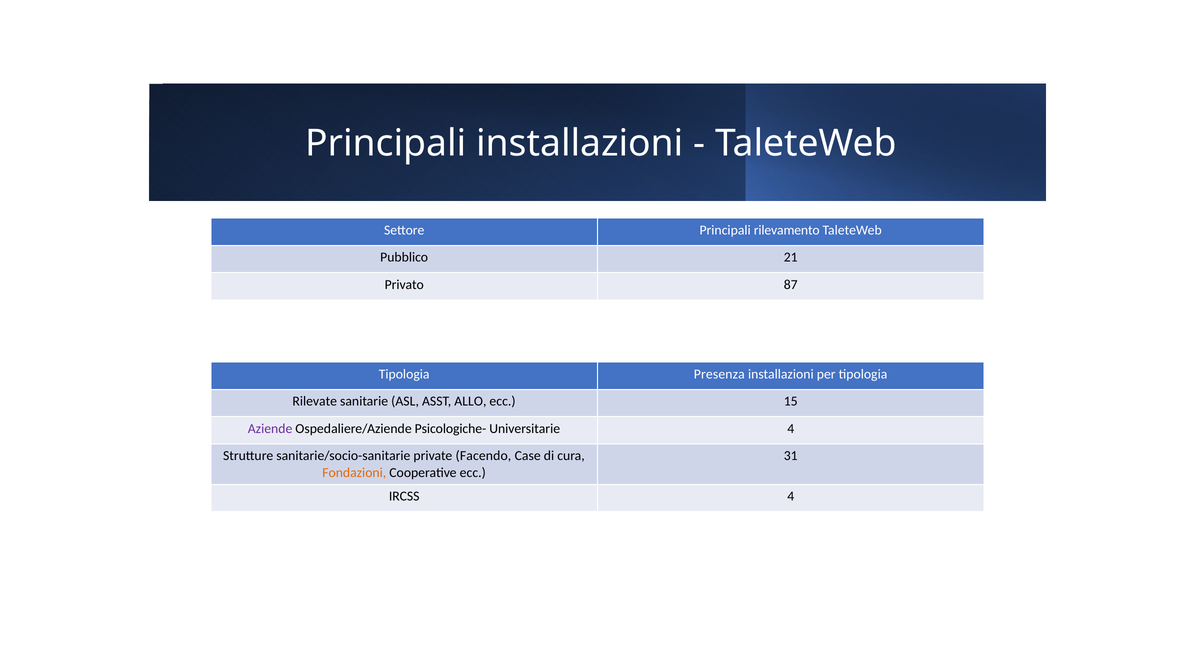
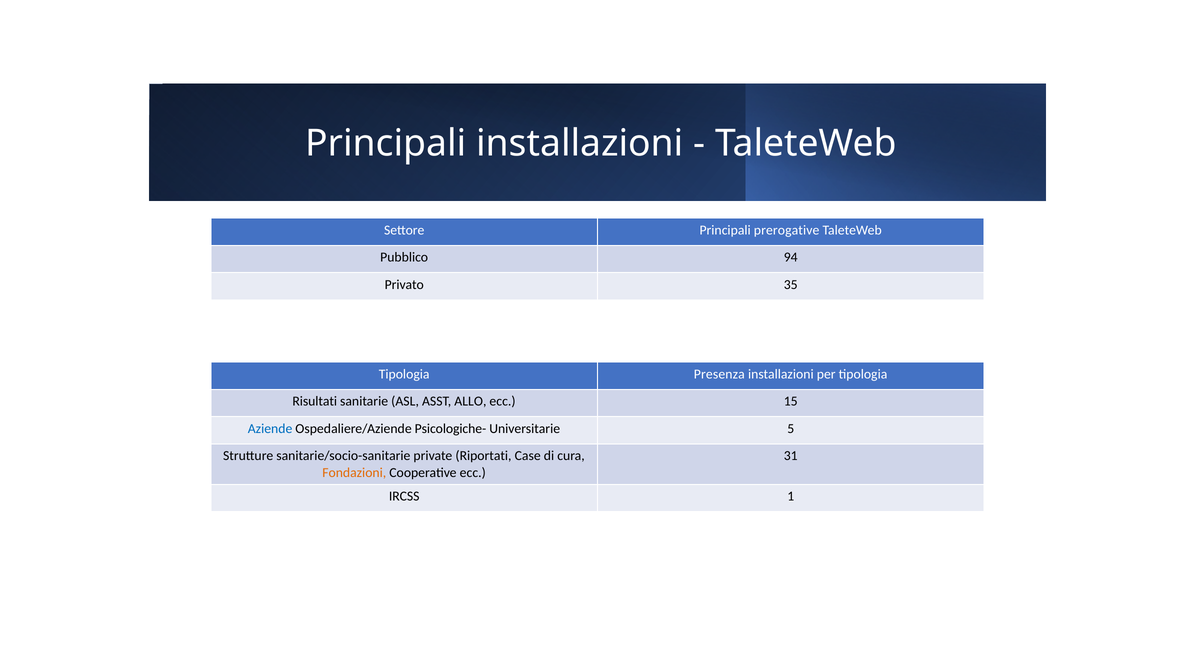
rilevamento: rilevamento -> prerogative (787, 230)
21: 21 -> 94 (791, 257)
87: 87 -> 35 (791, 285)
Rilevate: Rilevate -> Risultati (315, 402)
Aziende colour: purple -> blue (270, 429)
Universitarie 4: 4 -> 5 (791, 429)
Facendo: Facendo -> Riportati (484, 456)
IRCSS 4: 4 -> 1 (791, 497)
